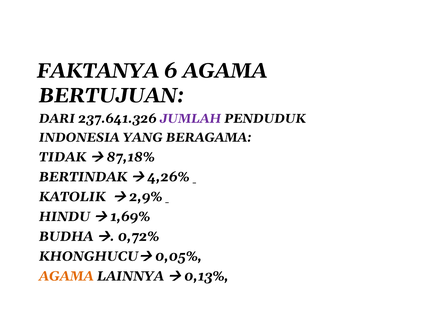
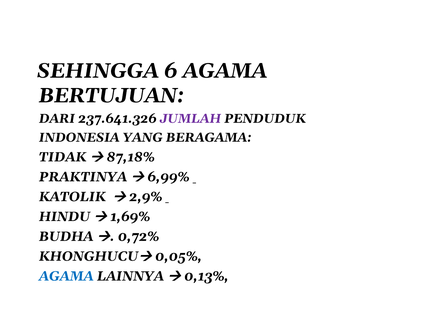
FAKTANYA: FAKTANYA -> SEHINGGA (98, 71)
BERTINDAK: BERTINDAK -> PRAKTINYA (83, 177)
4,26%: 4,26% -> 6,99% (168, 177)
AGAMA colour: orange -> blue (66, 276)
